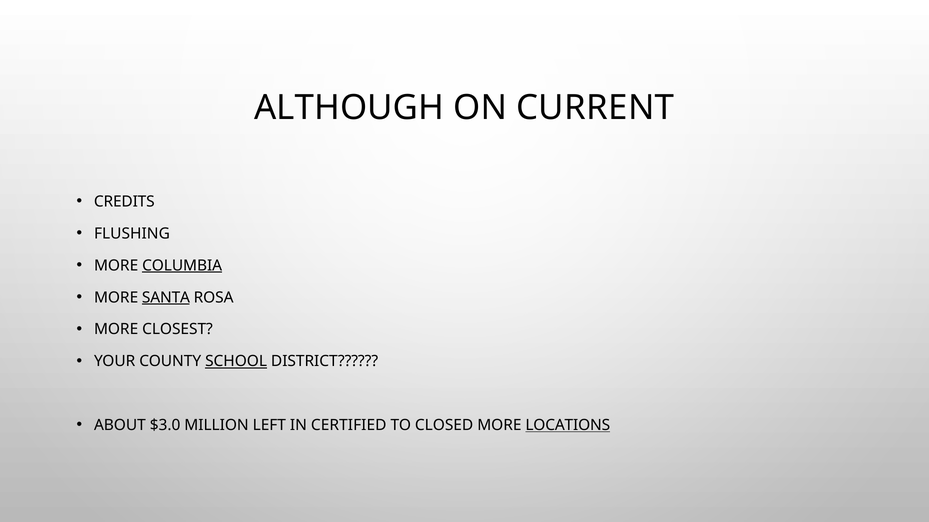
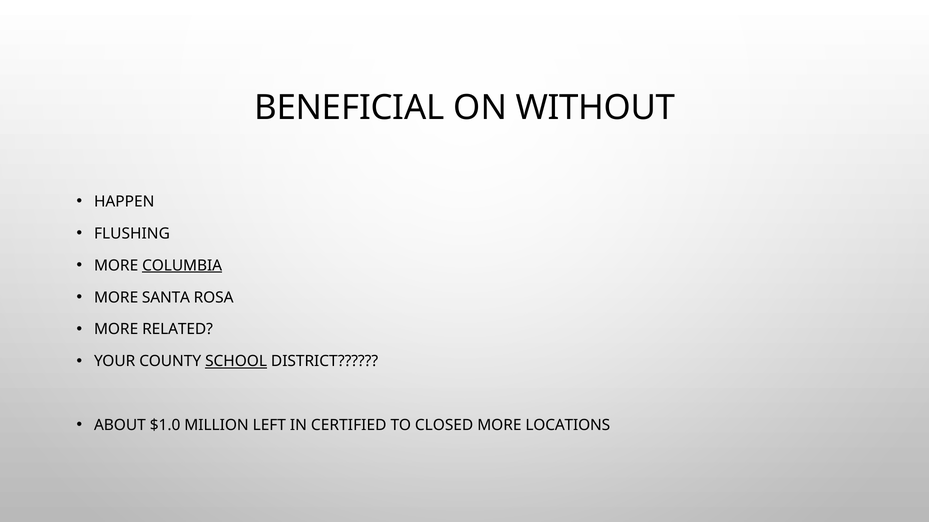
ALTHOUGH: ALTHOUGH -> BENEFICIAL (349, 108)
CURRENT: CURRENT -> WITHOUT (596, 108)
CREDITS: CREDITS -> HAPPEN (124, 202)
SANTA underline: present -> none (166, 298)
CLOSEST: CLOSEST -> RELATED (178, 330)
$3.0: $3.0 -> $1.0 (165, 426)
LOCATIONS underline: present -> none (568, 426)
